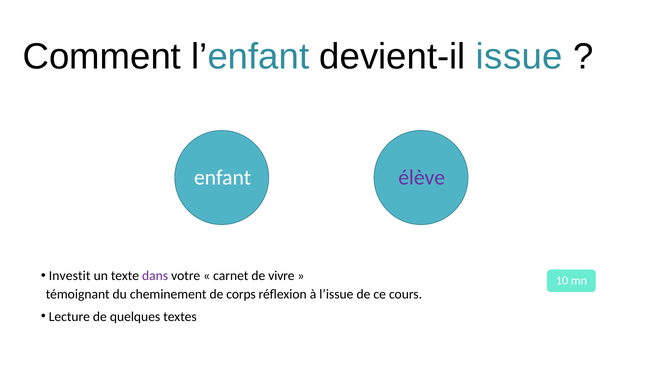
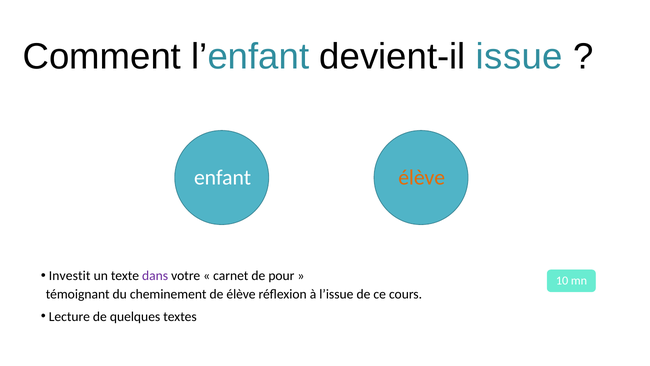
élève colour: purple -> orange (422, 178)
vivre: vivre -> pour (281, 276)
de corps: corps -> élève (241, 294)
